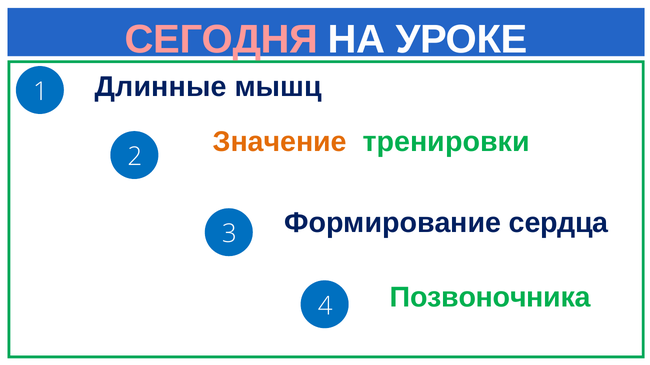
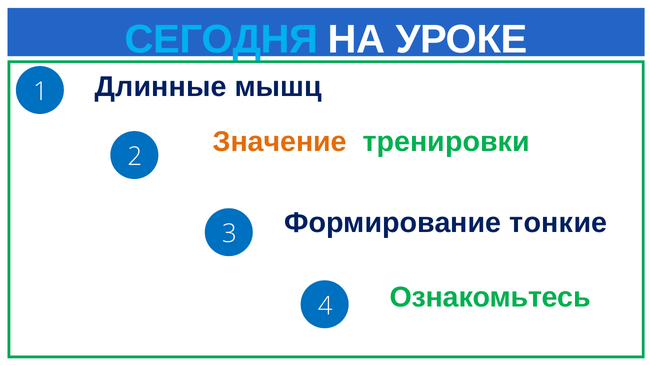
СЕГОДНЯ colour: pink -> light blue (221, 40)
сердца: сердца -> тонкие (558, 223)
Позвоночника: Позвоночника -> Ознакомьтесь (490, 298)
